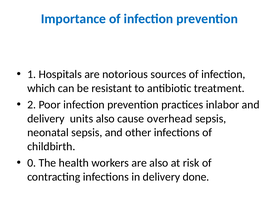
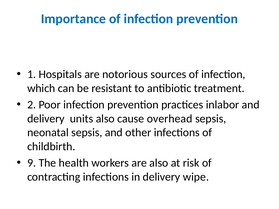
0: 0 -> 9 (32, 163)
done: done -> wipe (196, 177)
